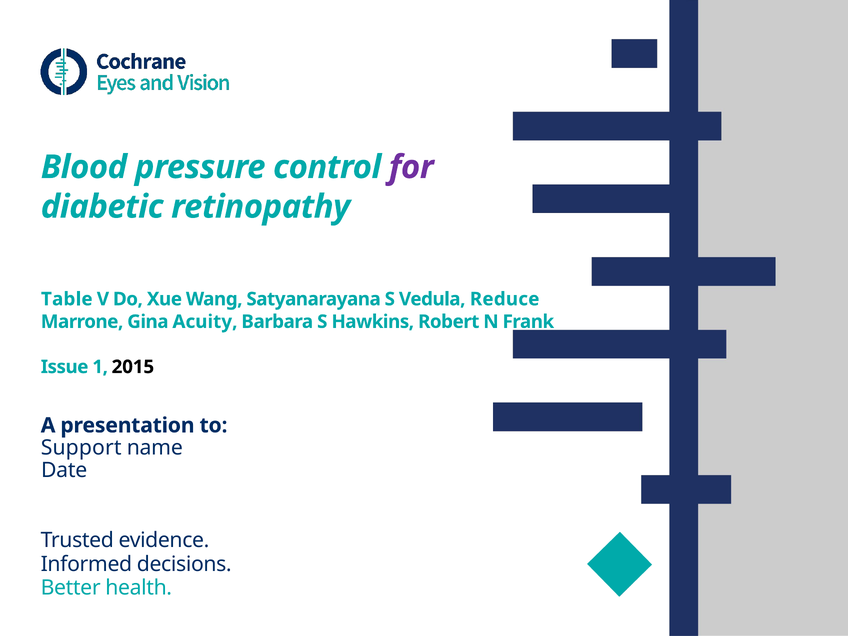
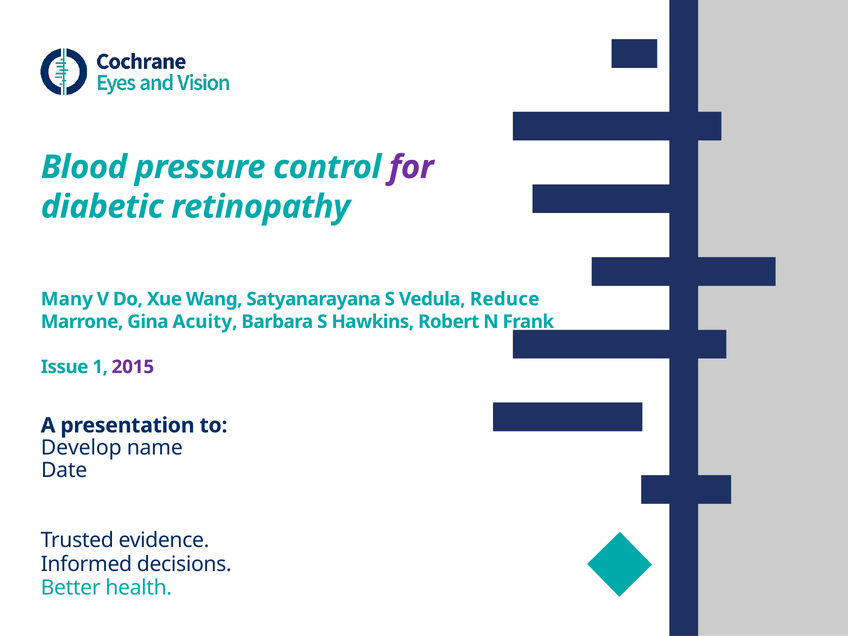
Table: Table -> Many (67, 299)
2015 colour: black -> purple (133, 367)
Support: Support -> Develop (81, 448)
